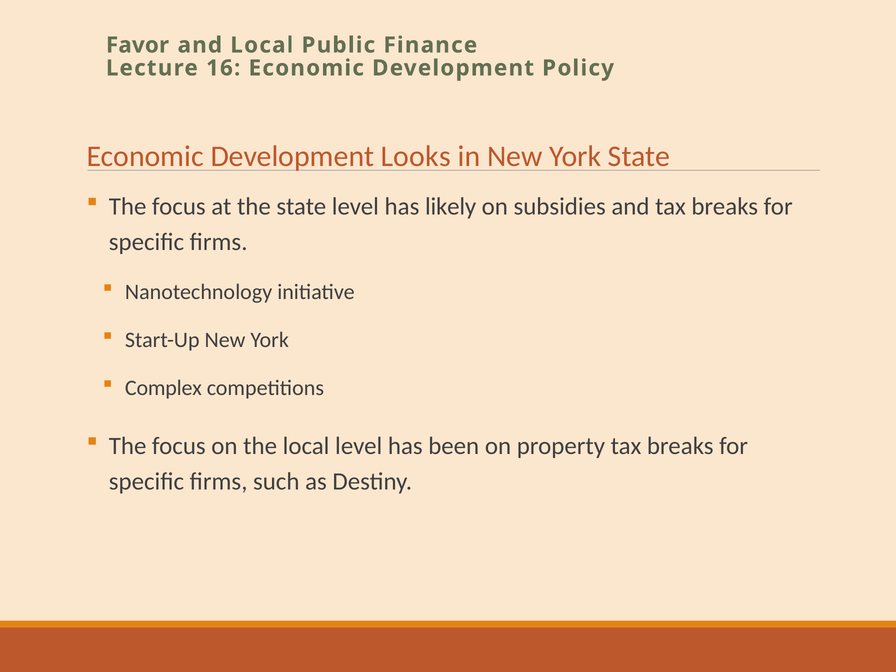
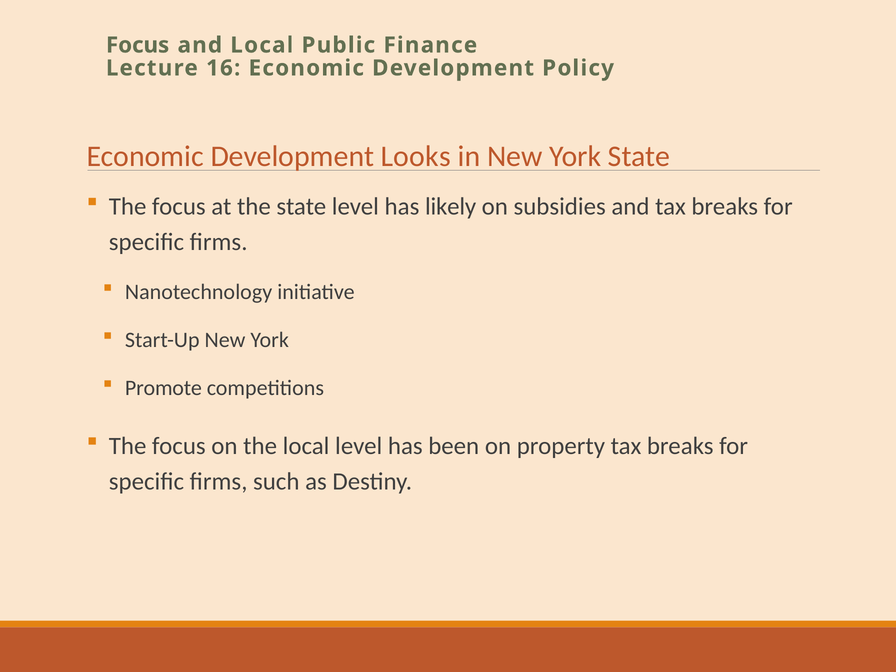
Favor: Favor -> Focus (138, 45)
Complex: Complex -> Promote (163, 388)
